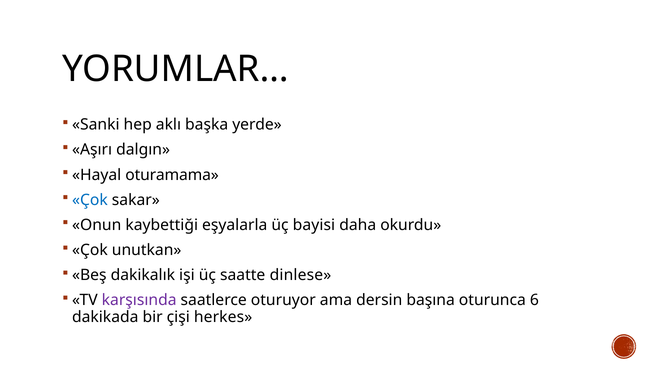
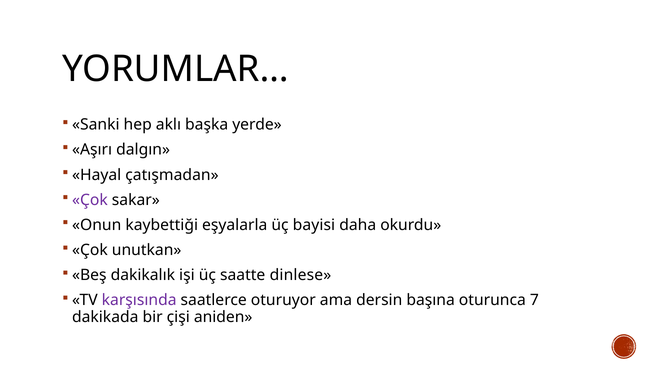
oturamama: oturamama -> çatışmadan (172, 175)
Çok colour: blue -> purple (90, 200)
6: 6 -> 7 (534, 300)
herkes: herkes -> aniden (223, 317)
